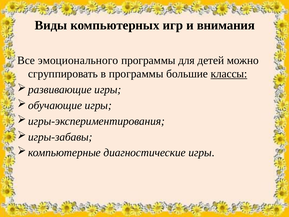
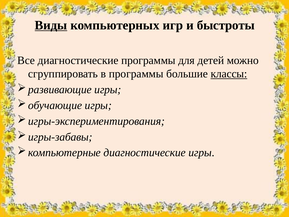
Виды underline: none -> present (51, 25)
внимания: внимания -> быстроты (226, 25)
Все эмоционального: эмоционального -> диагностические (78, 60)
